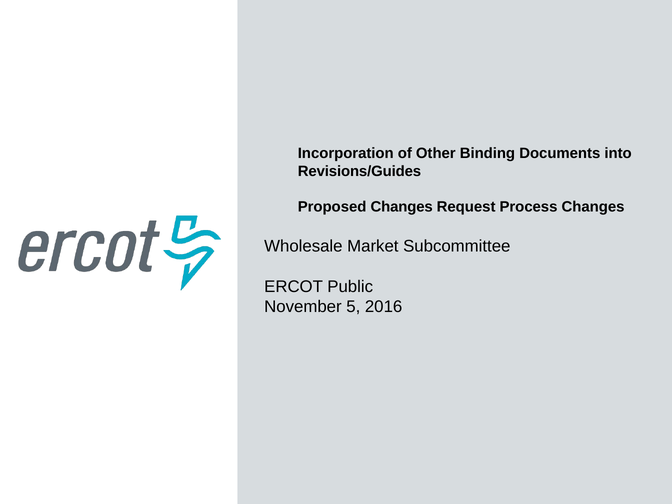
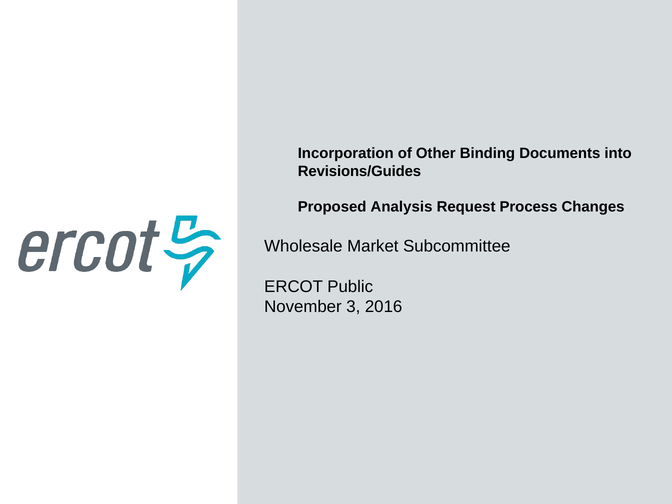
Proposed Changes: Changes -> Analysis (402, 207)
5: 5 -> 3 (353, 307)
